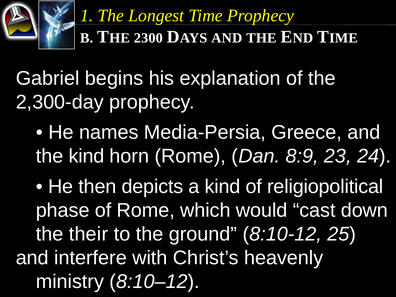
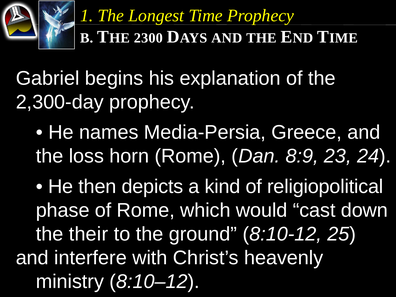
the kind: kind -> loss (86, 156)
